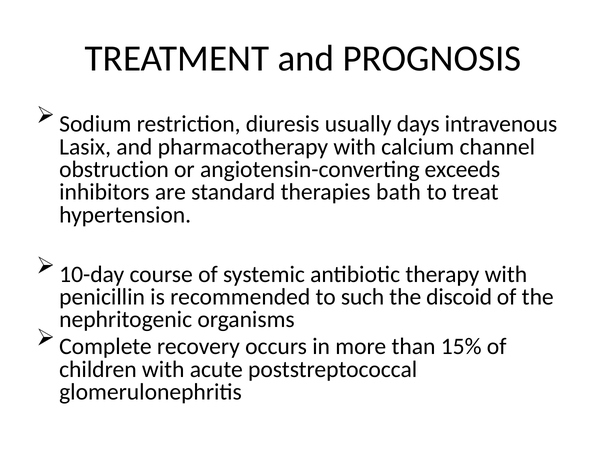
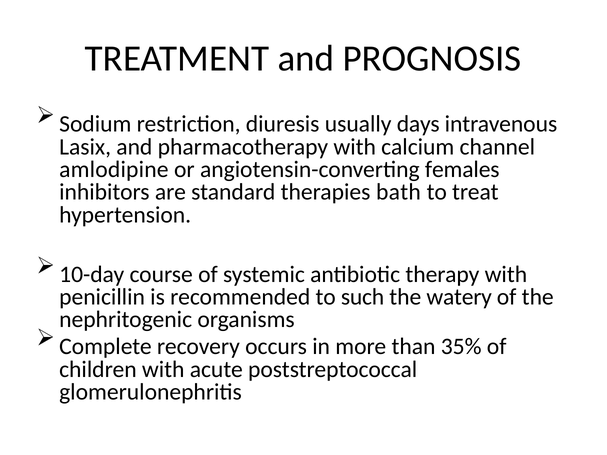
obstruction: obstruction -> amlodipine (114, 170)
exceeds: exceeds -> females (462, 170)
discoid: discoid -> watery (459, 297)
15%: 15% -> 35% (461, 347)
